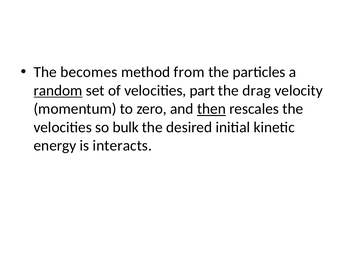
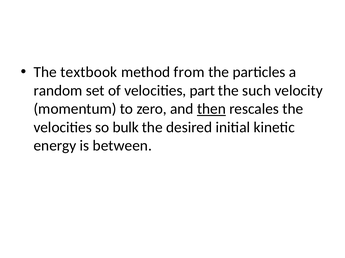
becomes: becomes -> textbook (89, 72)
random underline: present -> none (58, 91)
drag: drag -> such (257, 91)
interacts: interacts -> between (122, 146)
